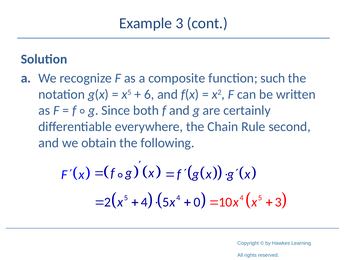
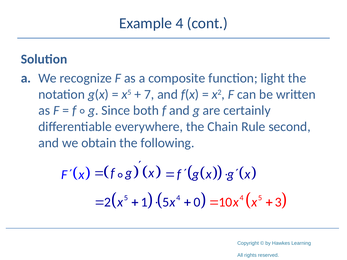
Example 3: 3 -> 4 (179, 23)
such: such -> light (273, 78)
6: 6 -> 7 (149, 94)
4: 4 -> 1 (144, 202)
